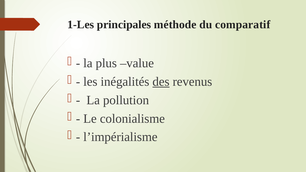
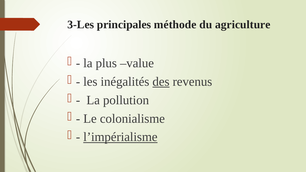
1-Les: 1-Les -> 3-Les (81, 25)
comparatif: comparatif -> agriculture (243, 25)
l’impérialisme underline: none -> present (120, 137)
